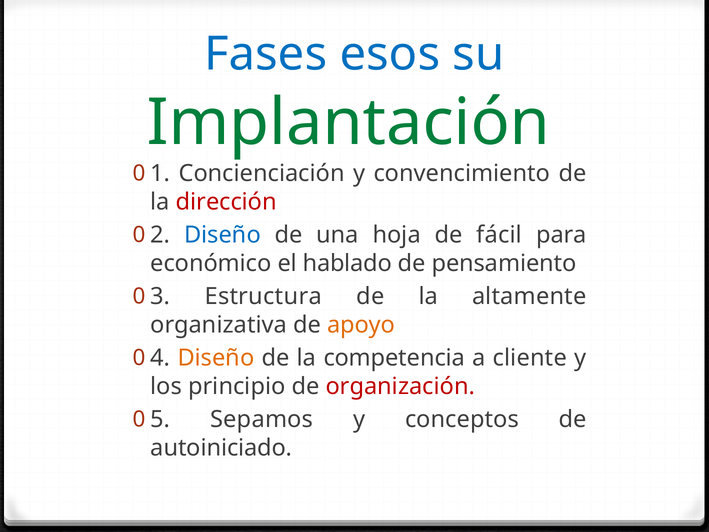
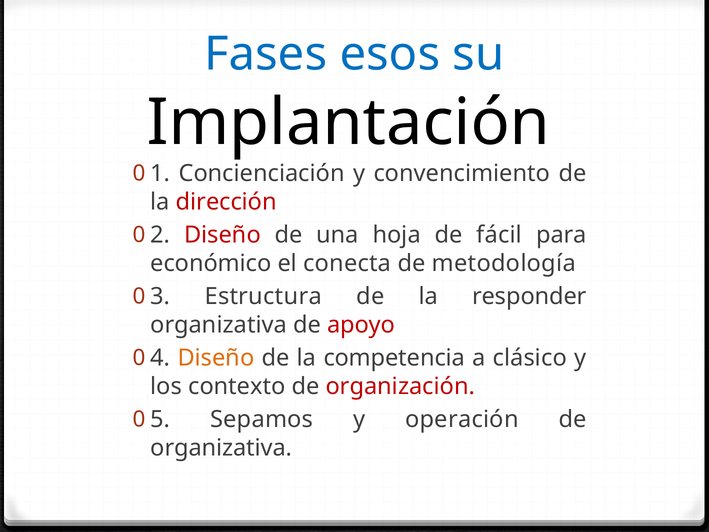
Implantación colour: green -> black (348, 123)
Diseño colour: blue -> red (222, 235)
hablado: hablado -> conecta (347, 263)
pensamiento: pensamiento -> metodología (504, 263)
altamente: altamente -> responder (529, 296)
apoyo colour: orange -> red (361, 325)
cliente: cliente -> clásico (530, 358)
principio: principio -> contexto (237, 386)
conceptos: conceptos -> operación (462, 419)
autoiniciado: autoiniciado -> organizativa (221, 448)
